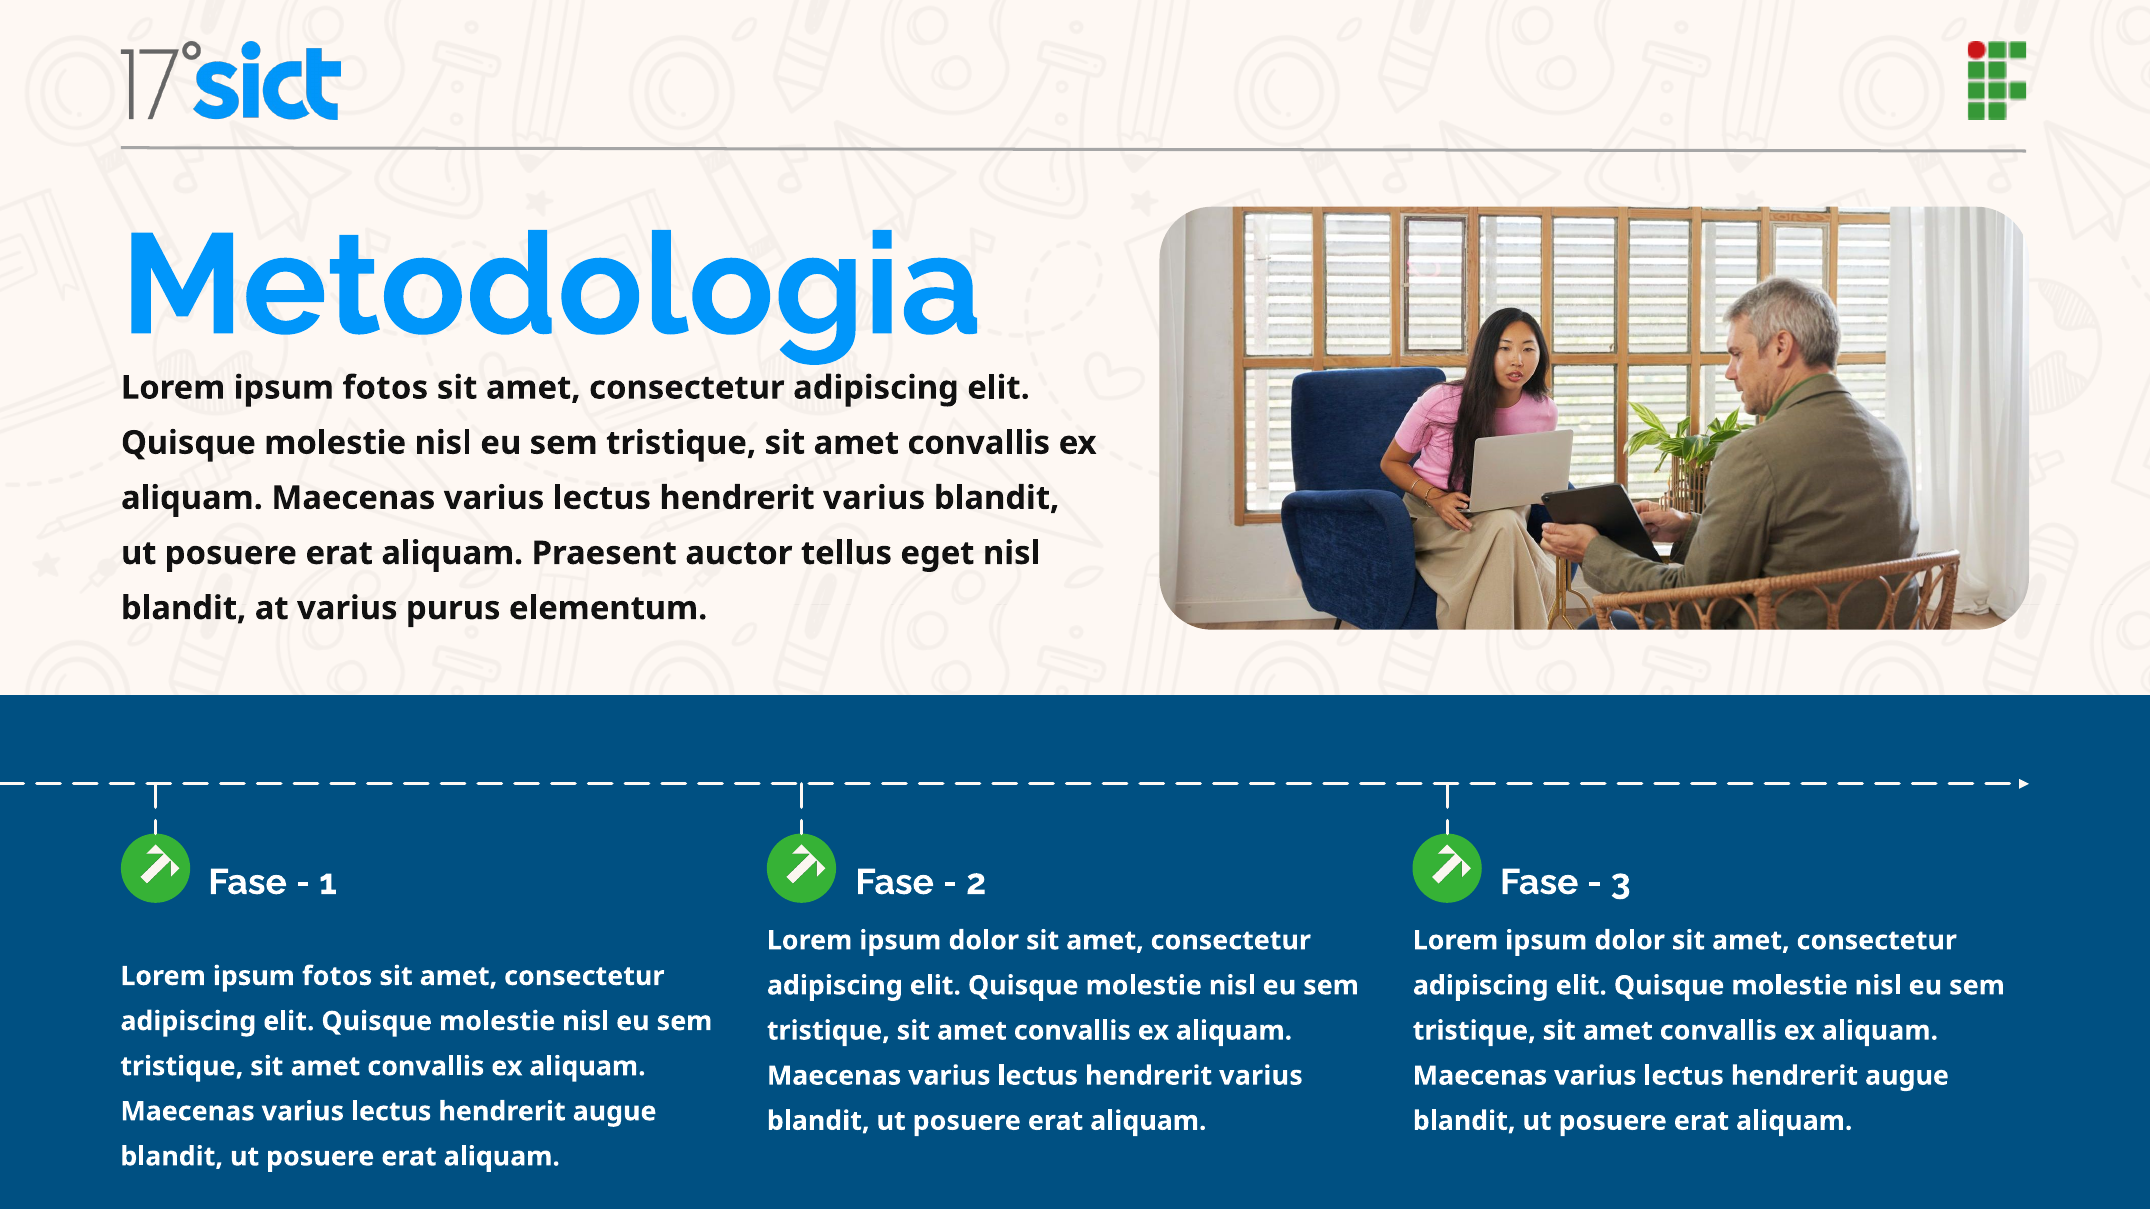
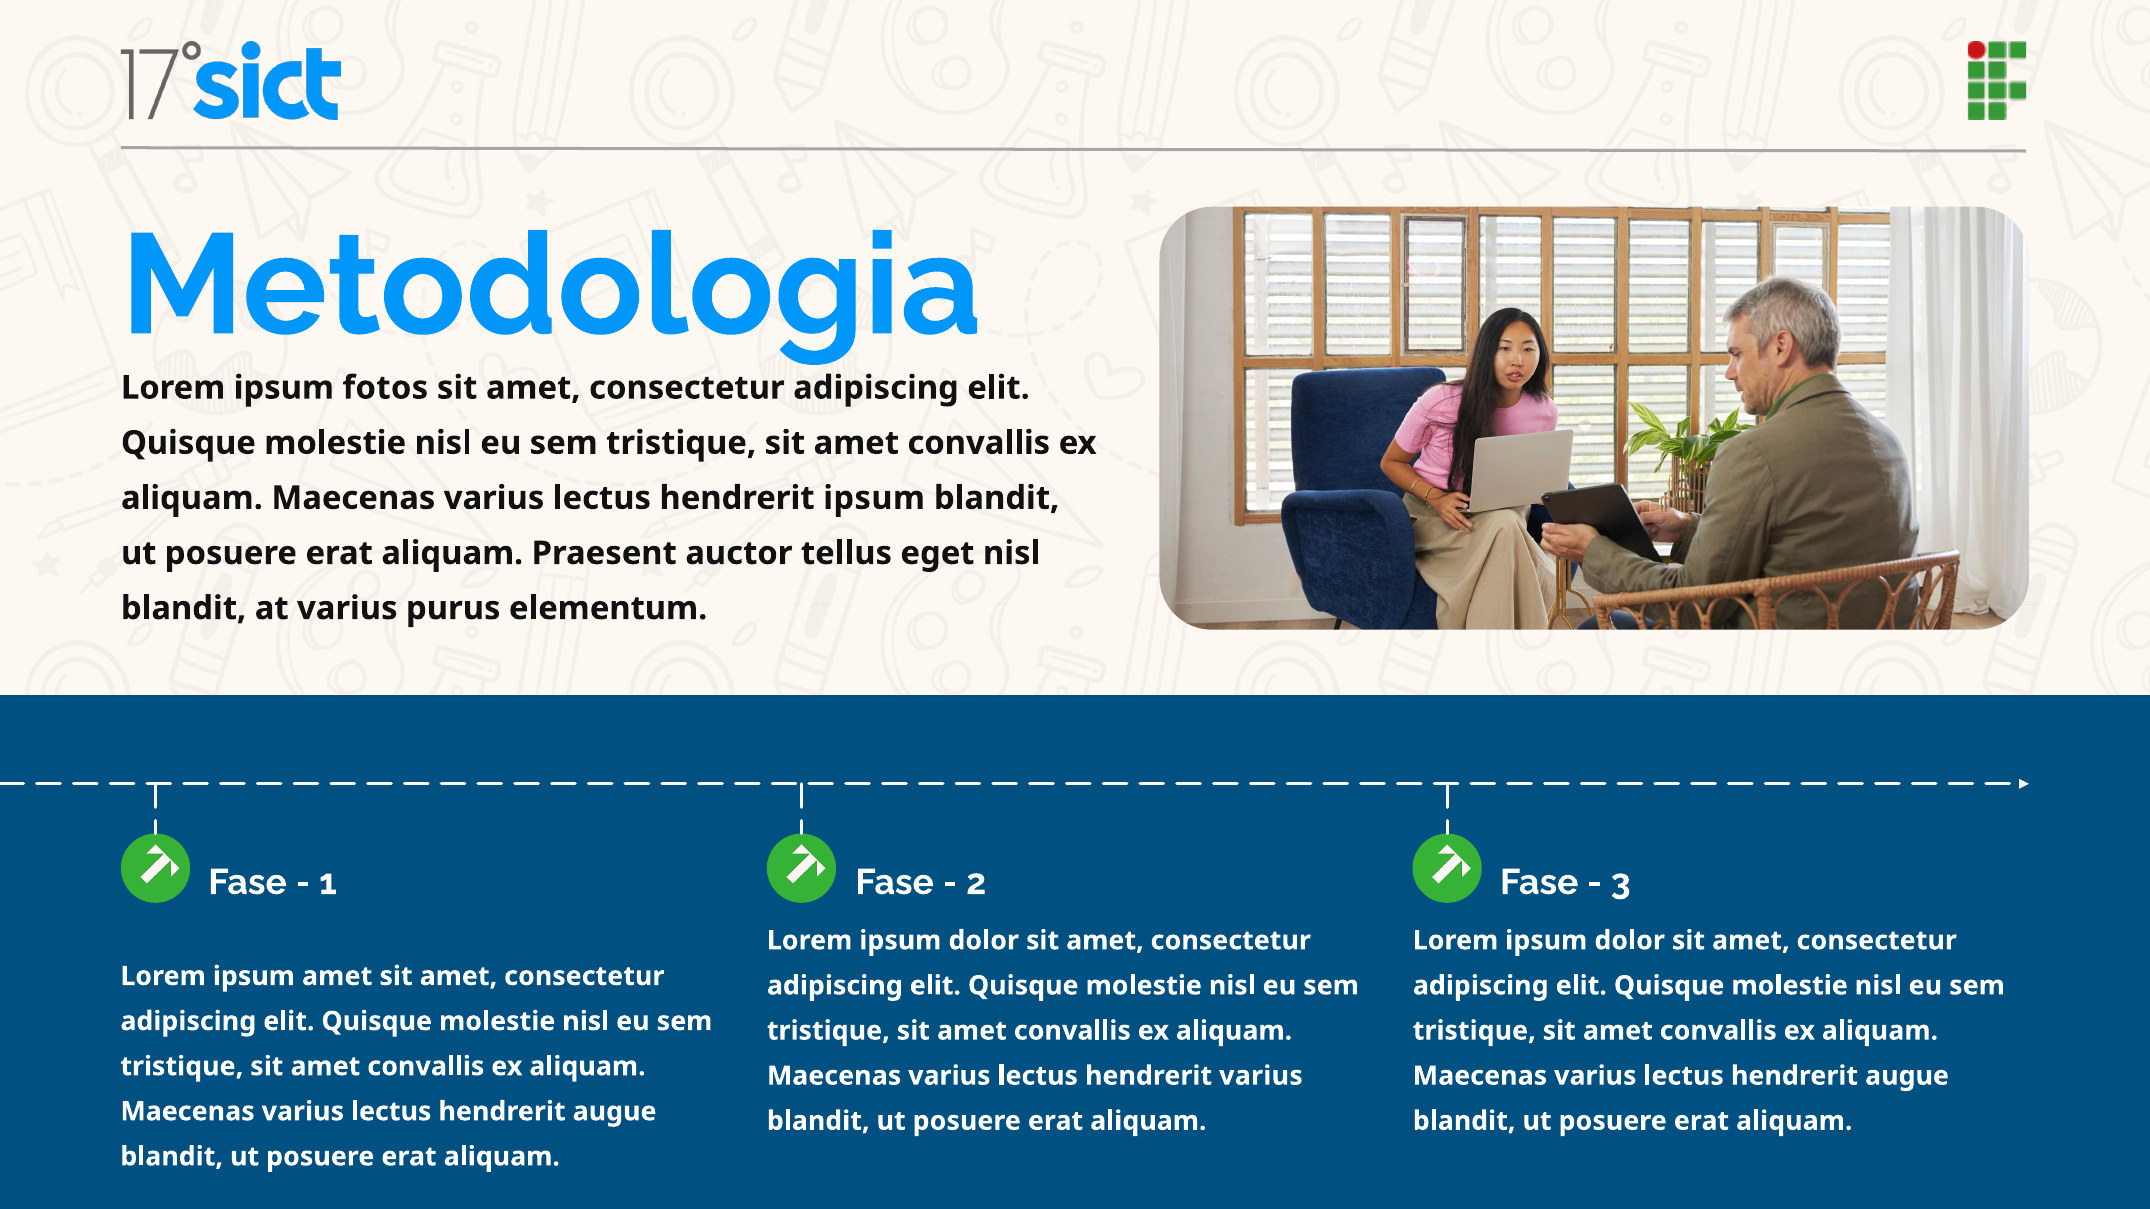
varius: varius -> ipsum (874, 498)
fotos: fotos -> amet (337, 976)
